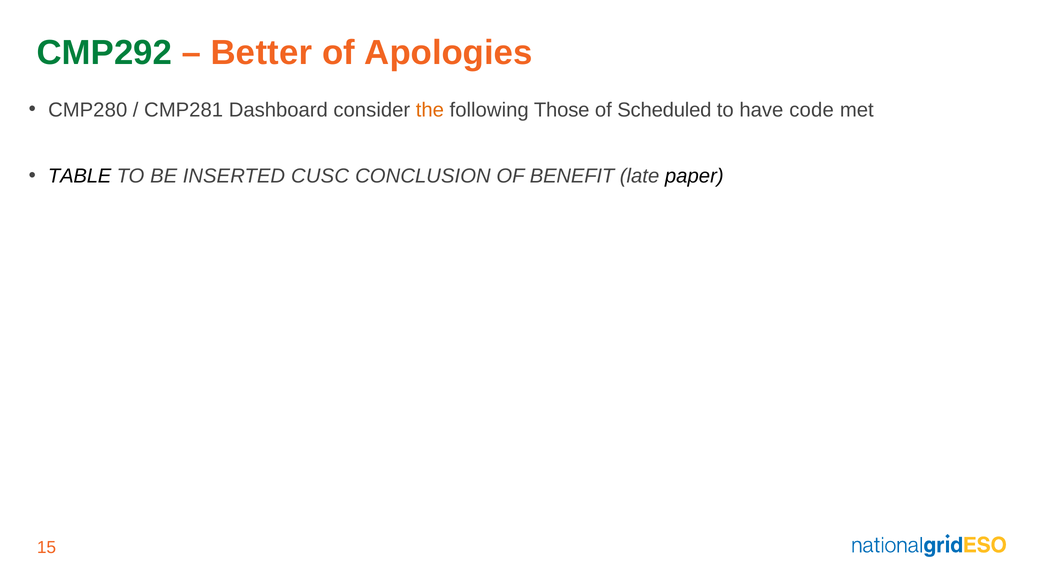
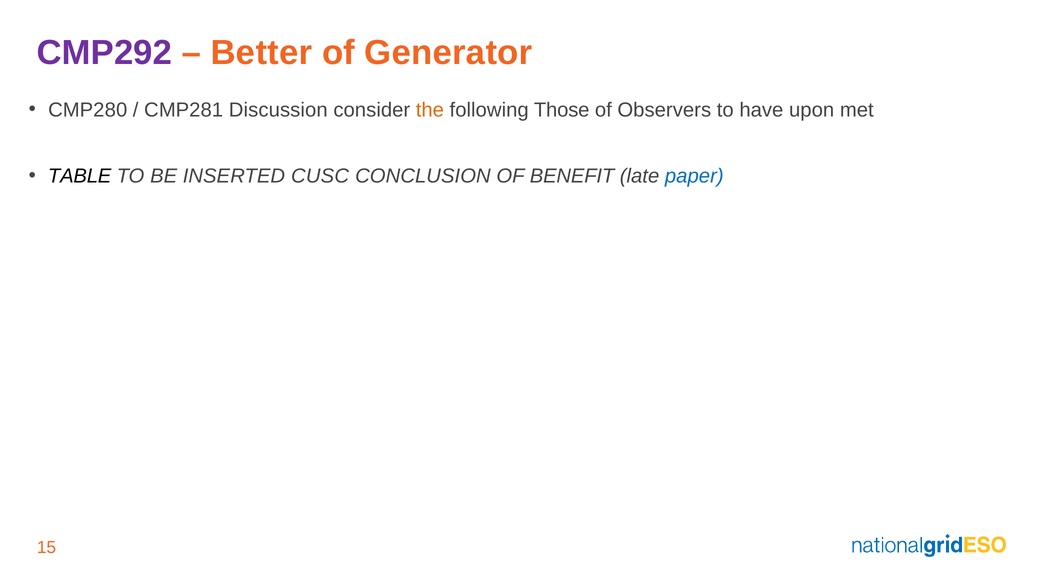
CMP292 colour: green -> purple (104, 53)
Apologies: Apologies -> Generator (448, 53)
Dashboard: Dashboard -> Discussion (278, 110)
Scheduled: Scheduled -> Observers (664, 110)
code: code -> upon (812, 110)
paper colour: black -> blue (694, 176)
